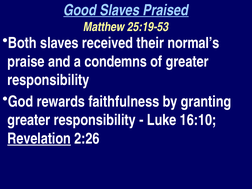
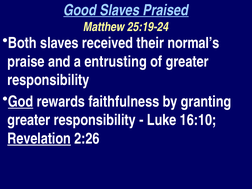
25:19-53: 25:19-53 -> 25:19-24 (148, 27)
condemns: condemns -> entrusting (116, 62)
God underline: none -> present (21, 102)
